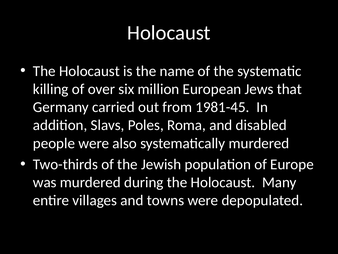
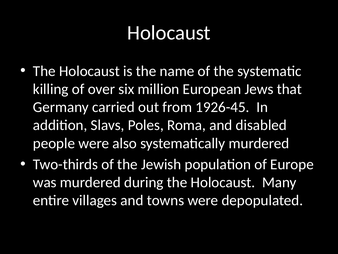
1981-45: 1981-45 -> 1926-45 (222, 107)
